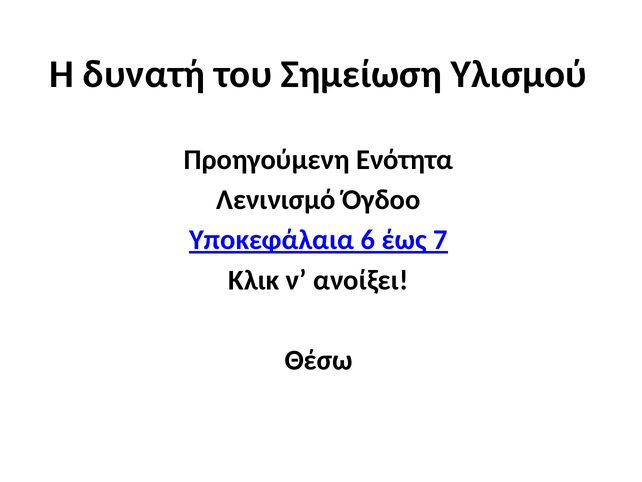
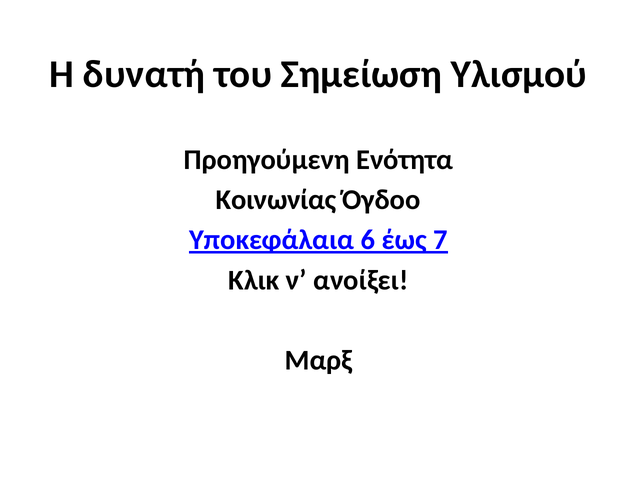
Λενινισμό: Λενινισμό -> Κοινωνίας (276, 200)
Θέσω: Θέσω -> Μαρξ (319, 360)
